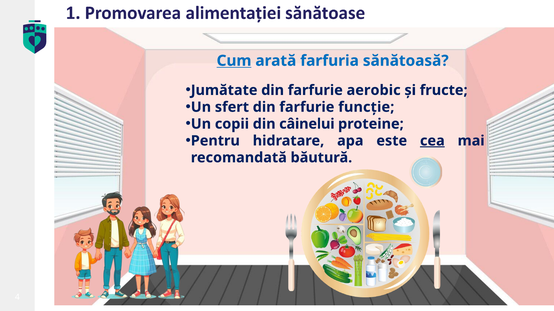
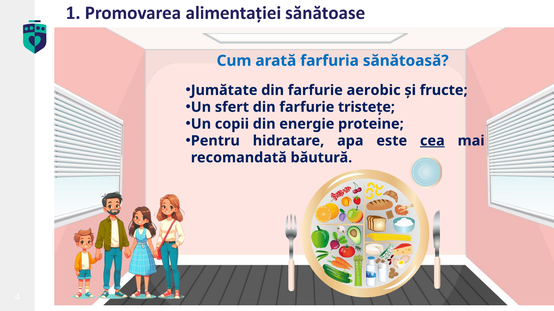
Cum underline: present -> none (234, 61)
funcție: funcție -> tristețe (366, 107)
câinelui: câinelui -> energie (307, 124)
